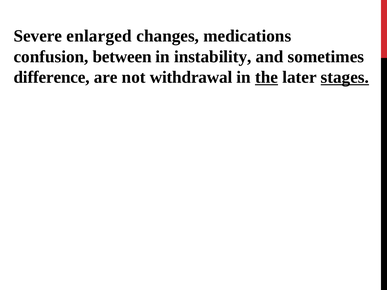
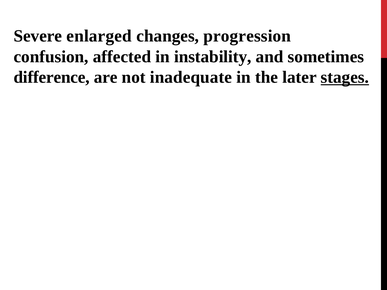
medications: medications -> progression (247, 36)
between: between -> affected (122, 57)
withdrawal: withdrawal -> inadequate (191, 77)
the underline: present -> none (267, 77)
